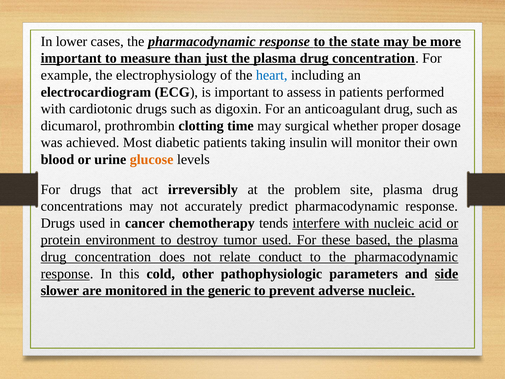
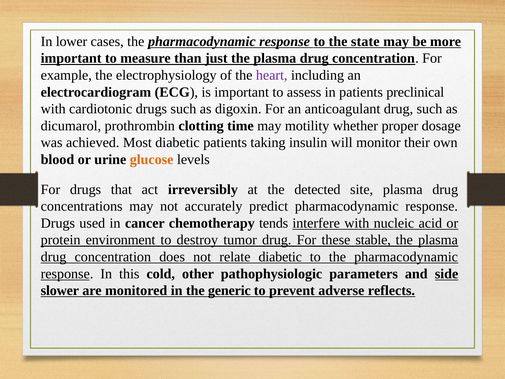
heart colour: blue -> purple (272, 75)
performed: performed -> preclinical (415, 92)
surgical: surgical -> motility (307, 126)
problem: problem -> detected (317, 189)
tumor used: used -> drug (277, 240)
based: based -> stable (373, 240)
relate conduct: conduct -> diabetic (280, 257)
adverse nucleic: nucleic -> reflects (391, 290)
